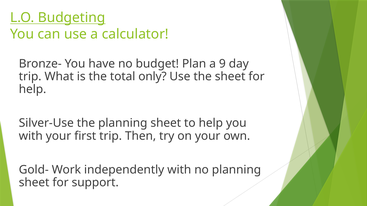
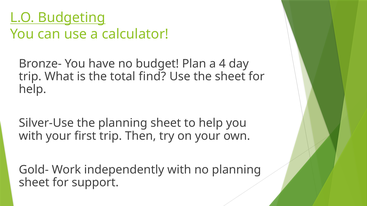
9: 9 -> 4 (222, 64)
only: only -> find (152, 77)
